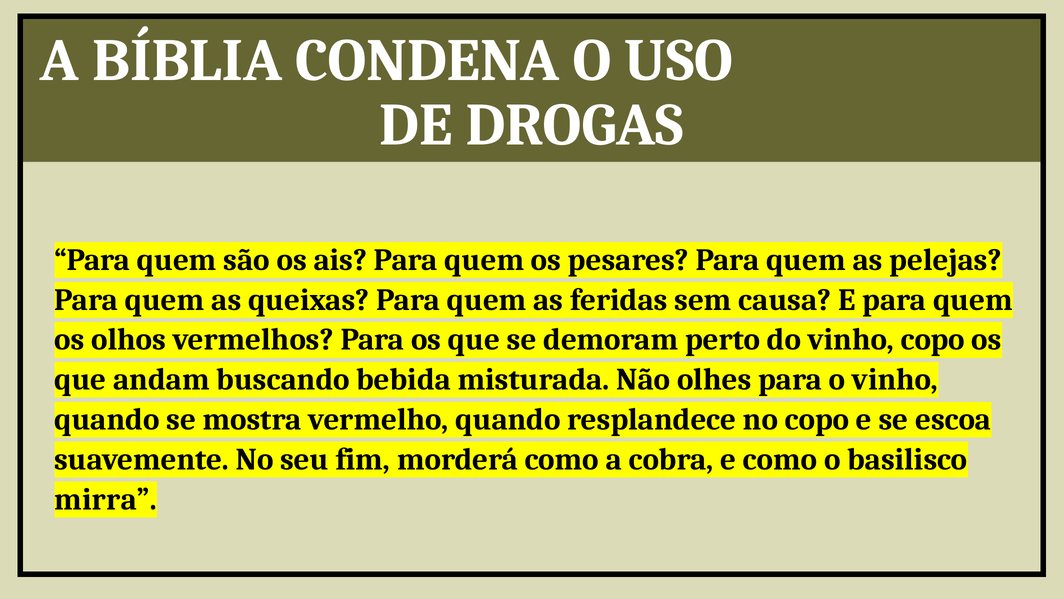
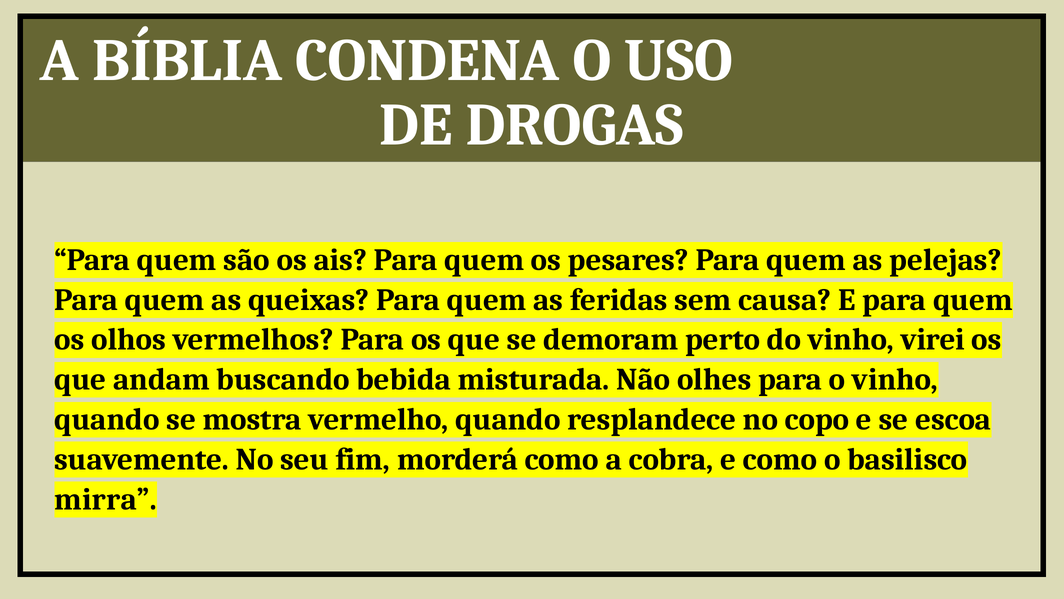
vinho copo: copo -> virei (933, 339)
